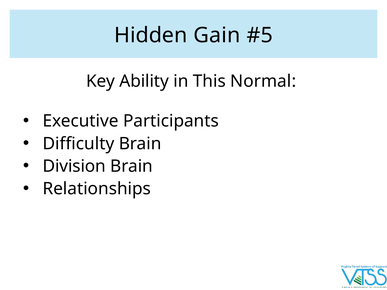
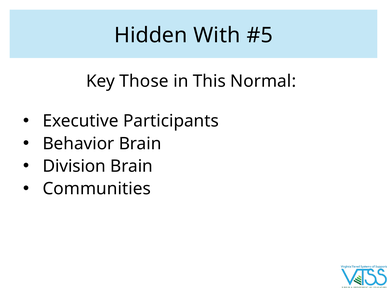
Gain: Gain -> With (217, 35)
Ability: Ability -> Those (144, 81)
Difficulty: Difficulty -> Behavior (78, 144)
Relationships: Relationships -> Communities (97, 189)
